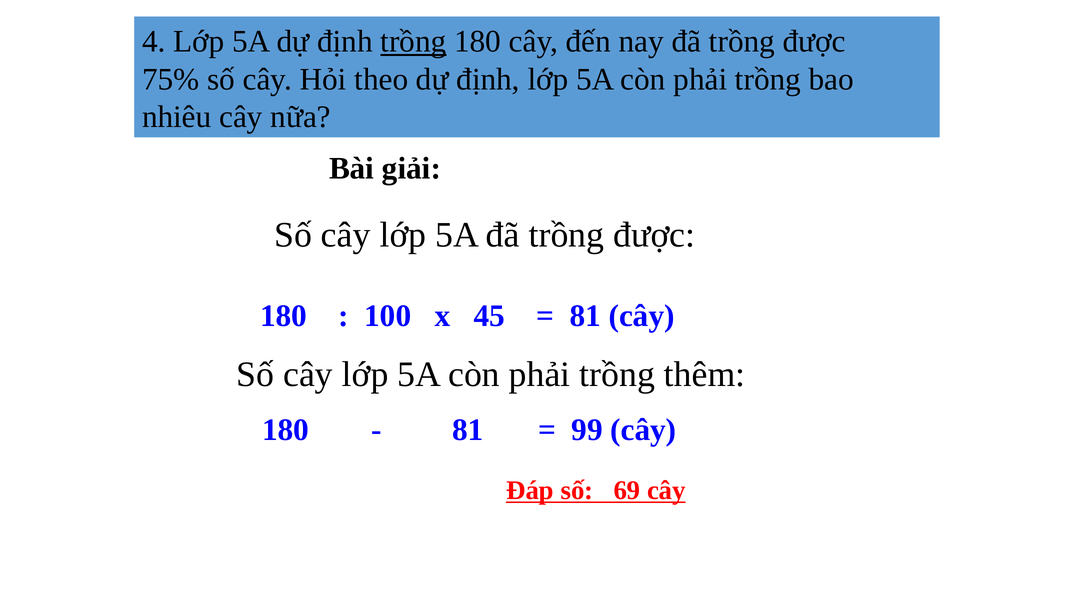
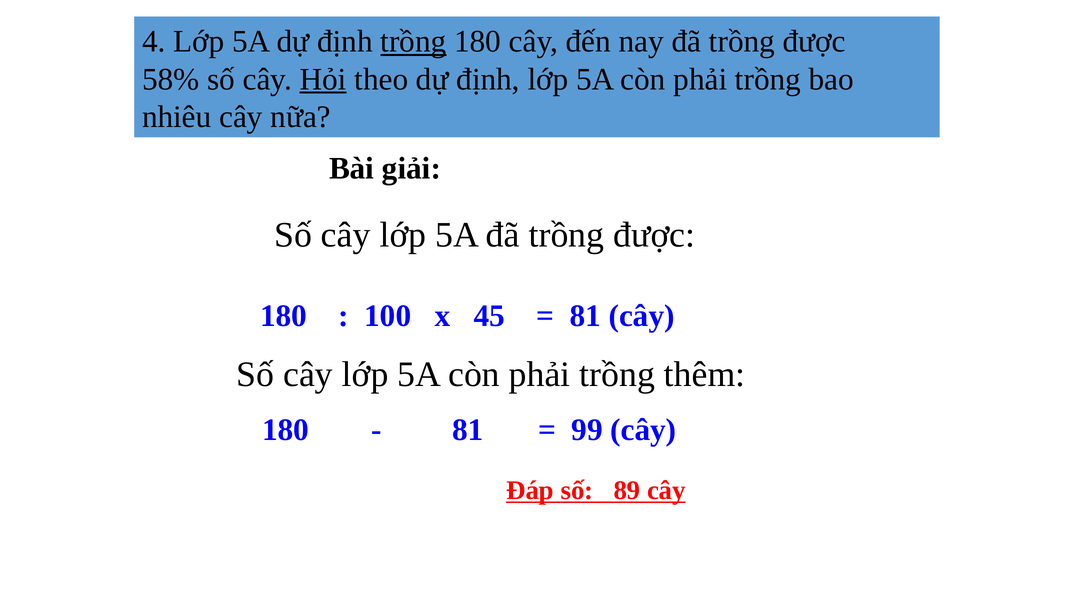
75%: 75% -> 58% (171, 79)
Hỏi underline: none -> present (323, 79)
69: 69 -> 89 (627, 491)
